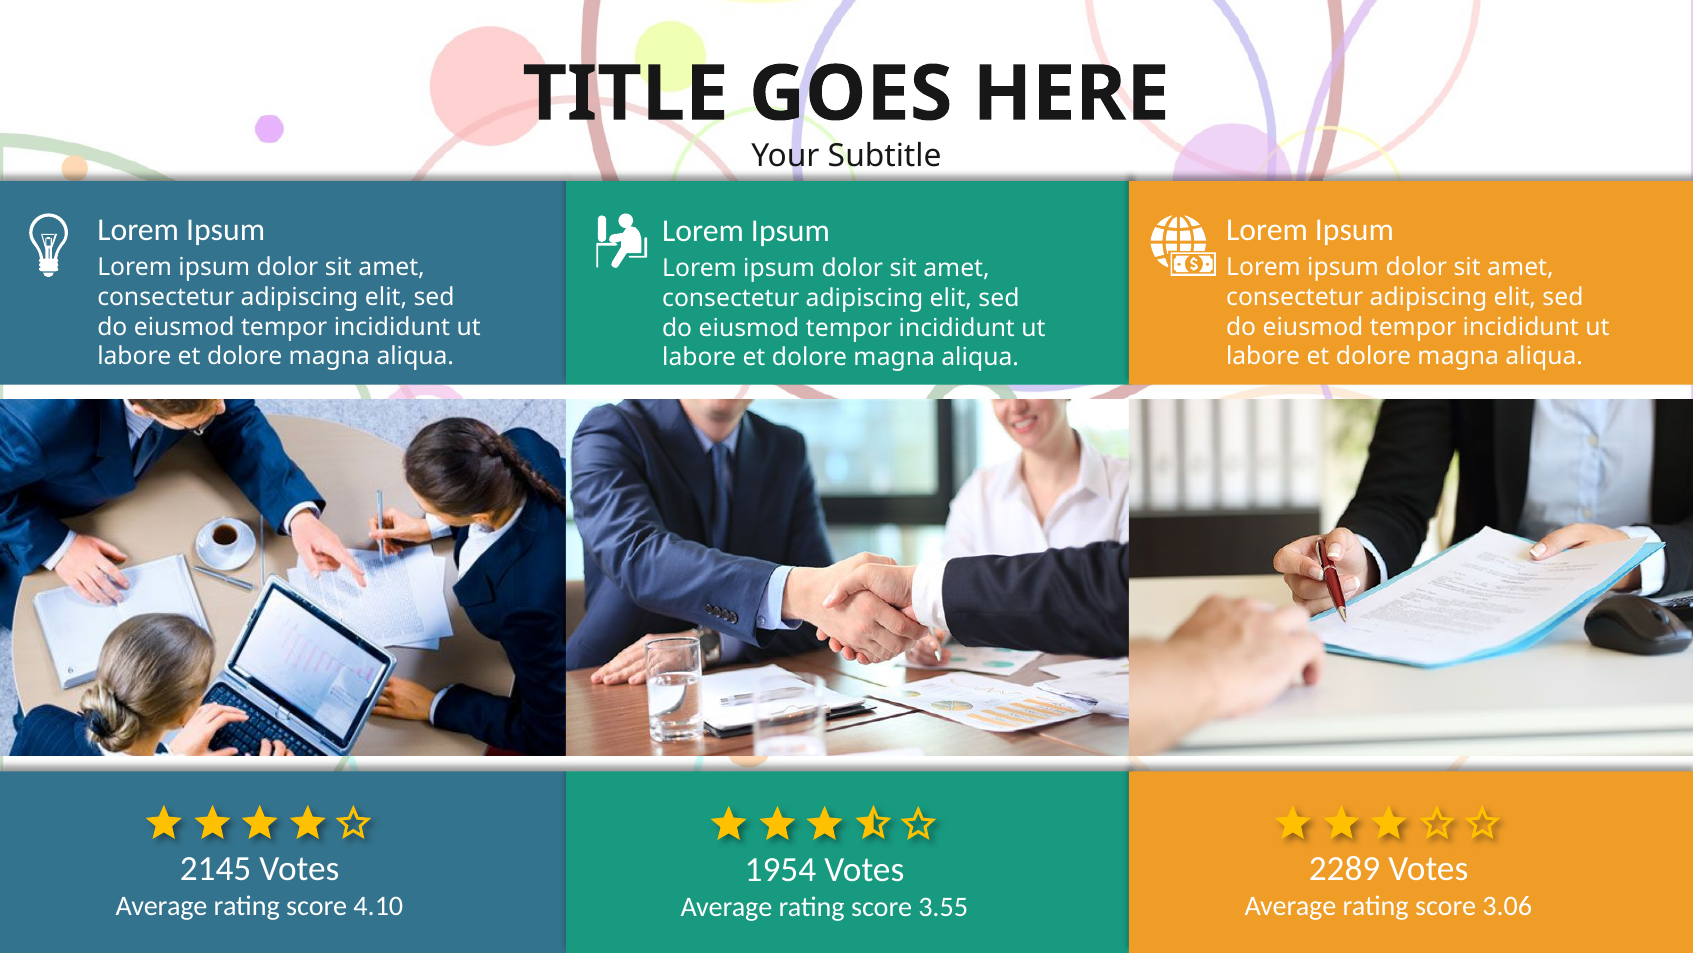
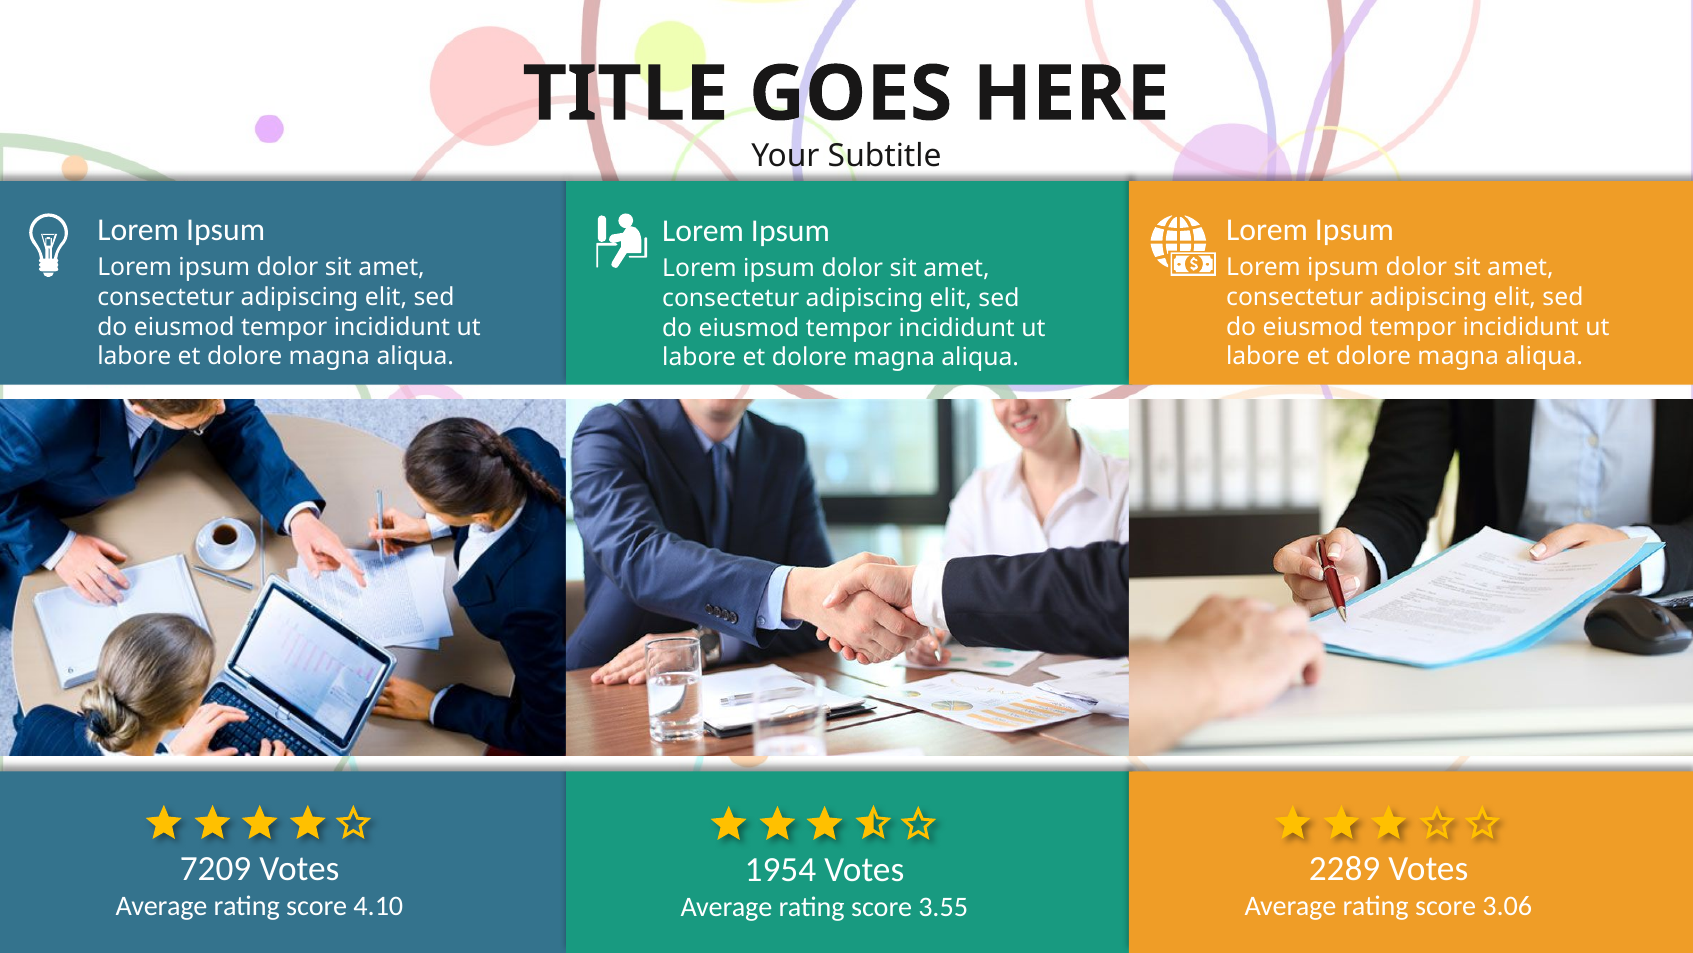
2145: 2145 -> 7209 (216, 868)
